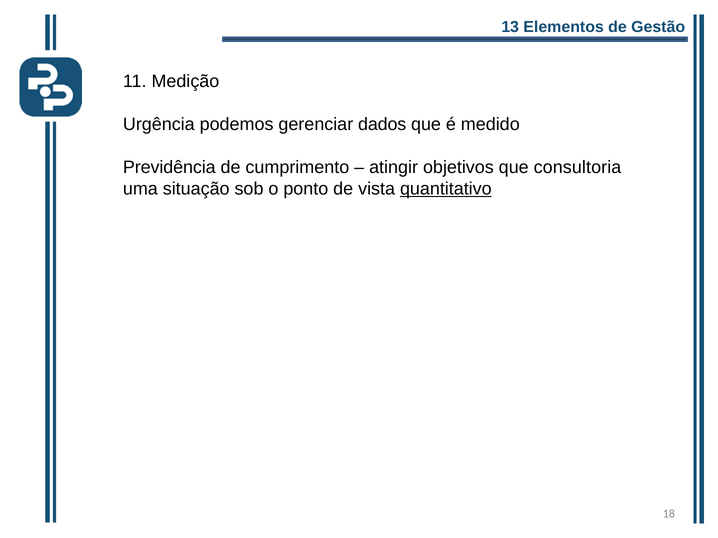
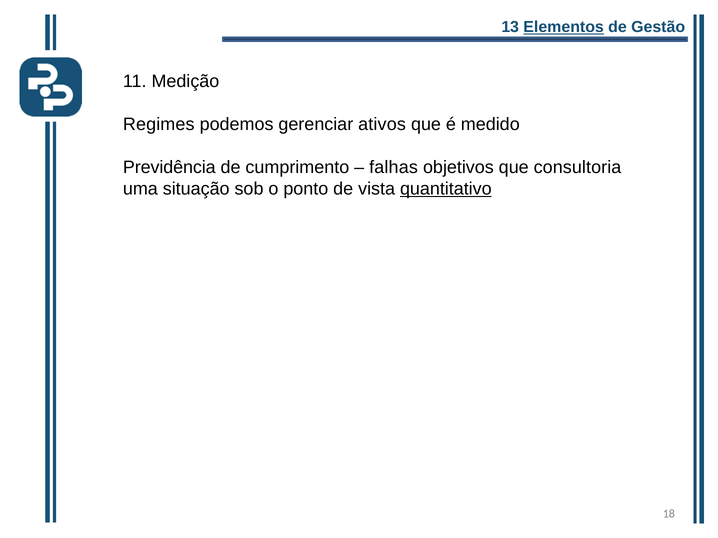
Elementos underline: none -> present (564, 27)
Urgência: Urgência -> Regimes (159, 124)
dados: dados -> ativos (382, 124)
atingir: atingir -> falhas (394, 167)
